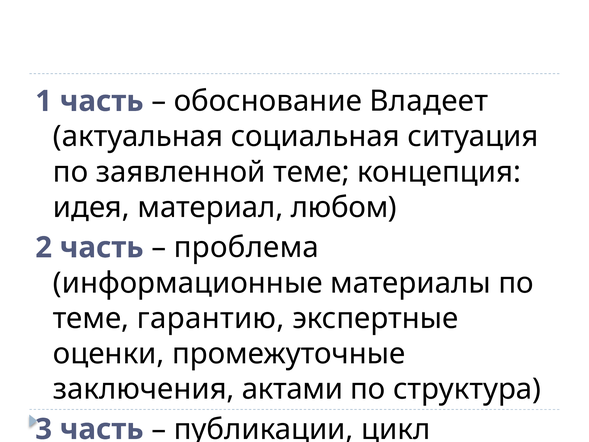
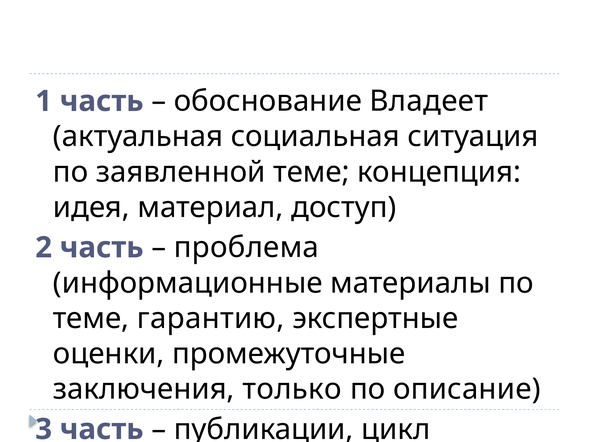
любом: любом -> доступ (344, 207)
актами: актами -> только (292, 389)
структура: структура -> описание (467, 389)
